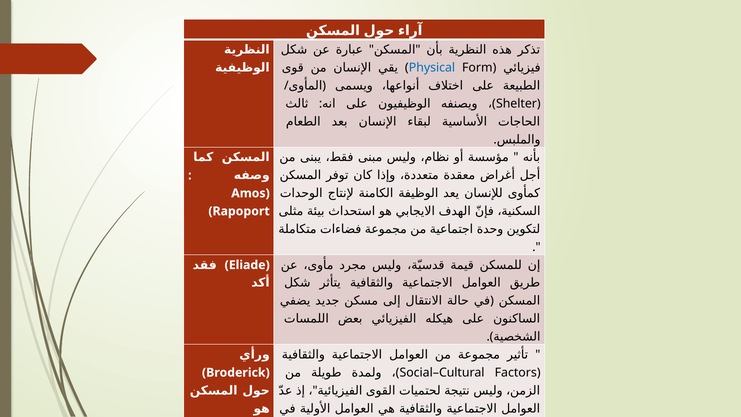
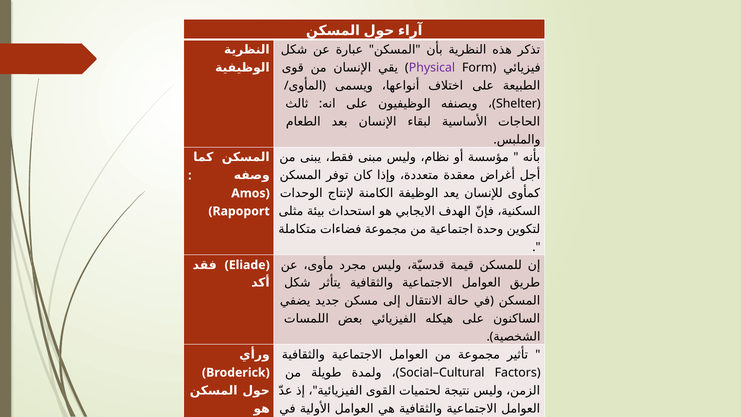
Physical colour: blue -> purple (432, 68)
